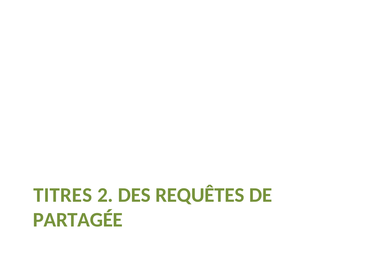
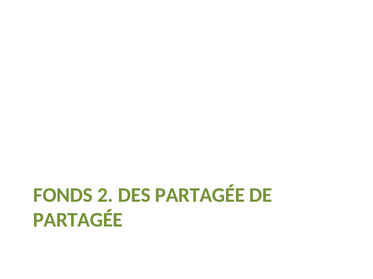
TITRES: TITRES -> FONDS (63, 196)
DES REQUÊTES: REQUÊTES -> PARTAGÉE (200, 196)
